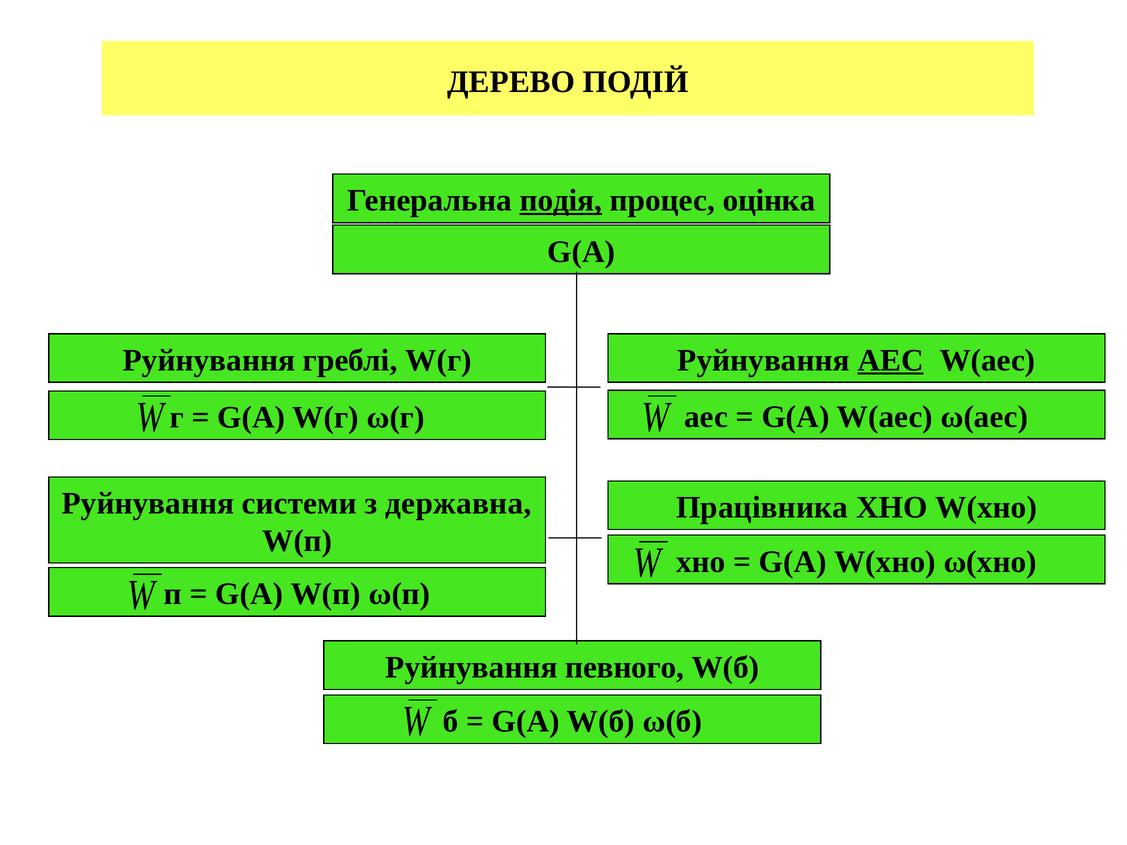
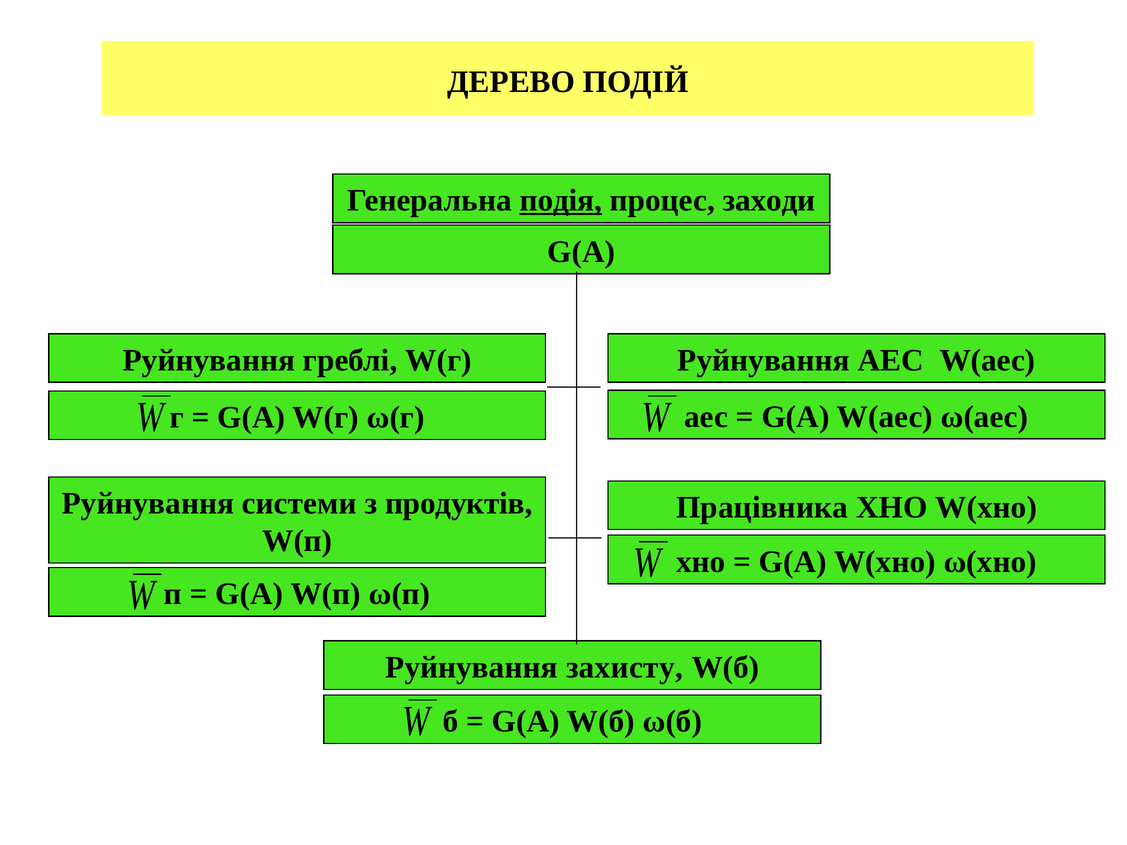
оцінка: оцінка -> заходи (769, 201)
АЕС underline: present -> none (891, 360)
державна: державна -> продуктів (459, 504)
певного: певного -> захисту (624, 668)
